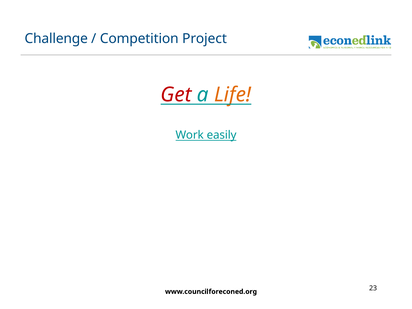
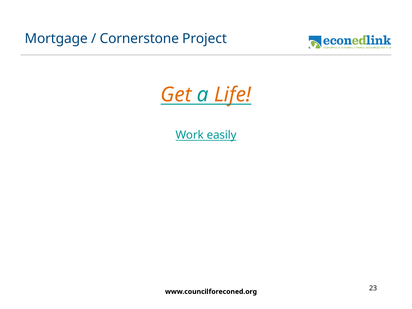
Challenge: Challenge -> Mortgage (56, 39)
Competition: Competition -> Cornerstone (139, 39)
Get colour: red -> orange (176, 95)
